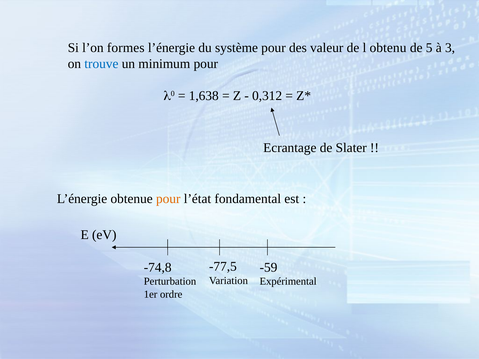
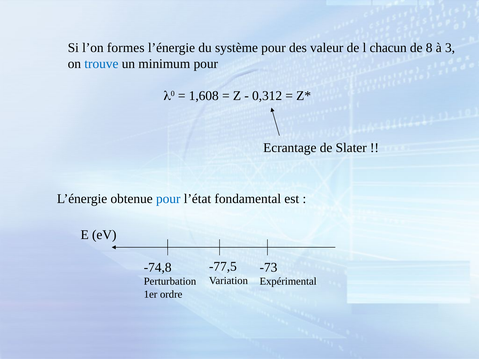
obtenu: obtenu -> chacun (388, 48)
5: 5 -> 8 (429, 48)
1,638: 1,638 -> 1,608 (204, 96)
pour colour: orange -> blue (168, 199)
-59: -59 -> -73 (268, 267)
